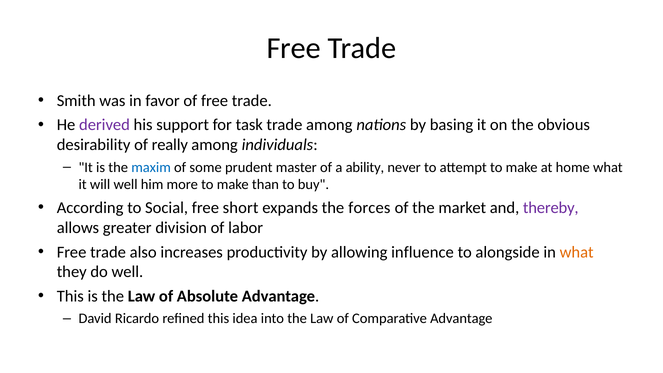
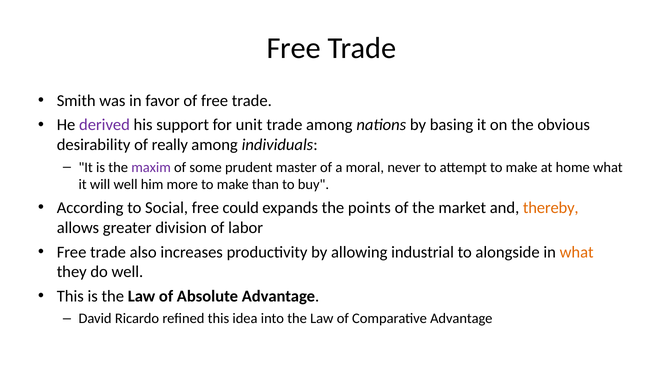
task: task -> unit (249, 125)
maxim colour: blue -> purple (151, 167)
ability: ability -> moral (365, 167)
short: short -> could (241, 208)
forces: forces -> points (369, 208)
thereby colour: purple -> orange (551, 208)
influence: influence -> industrial (423, 252)
